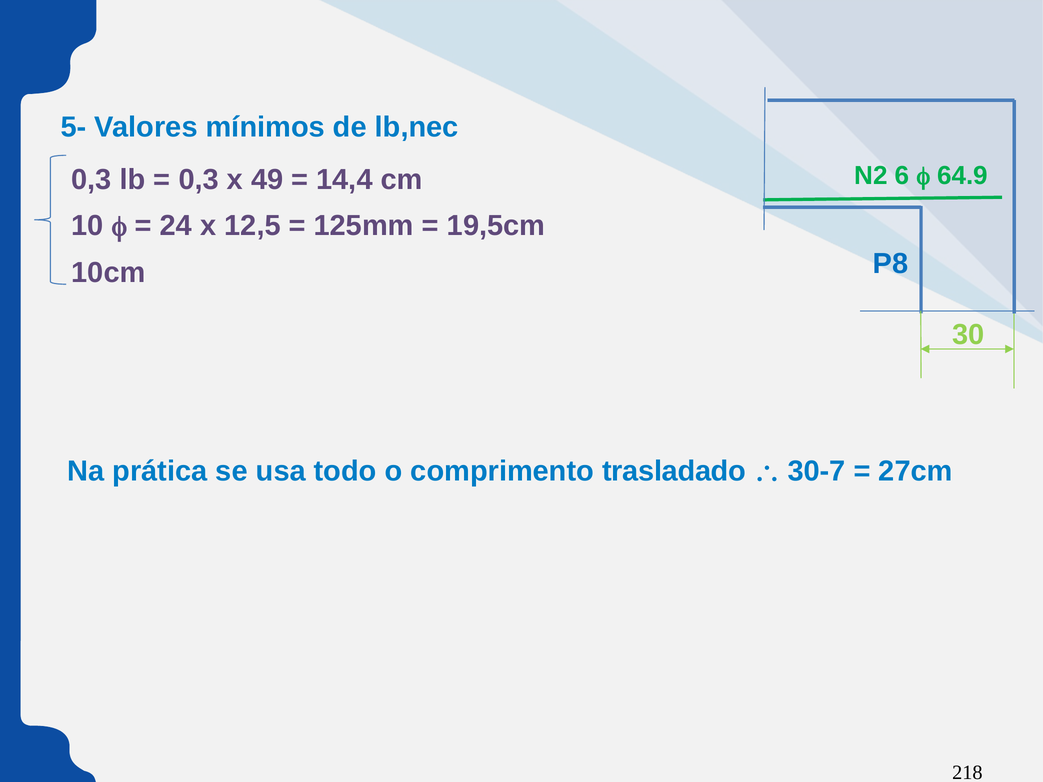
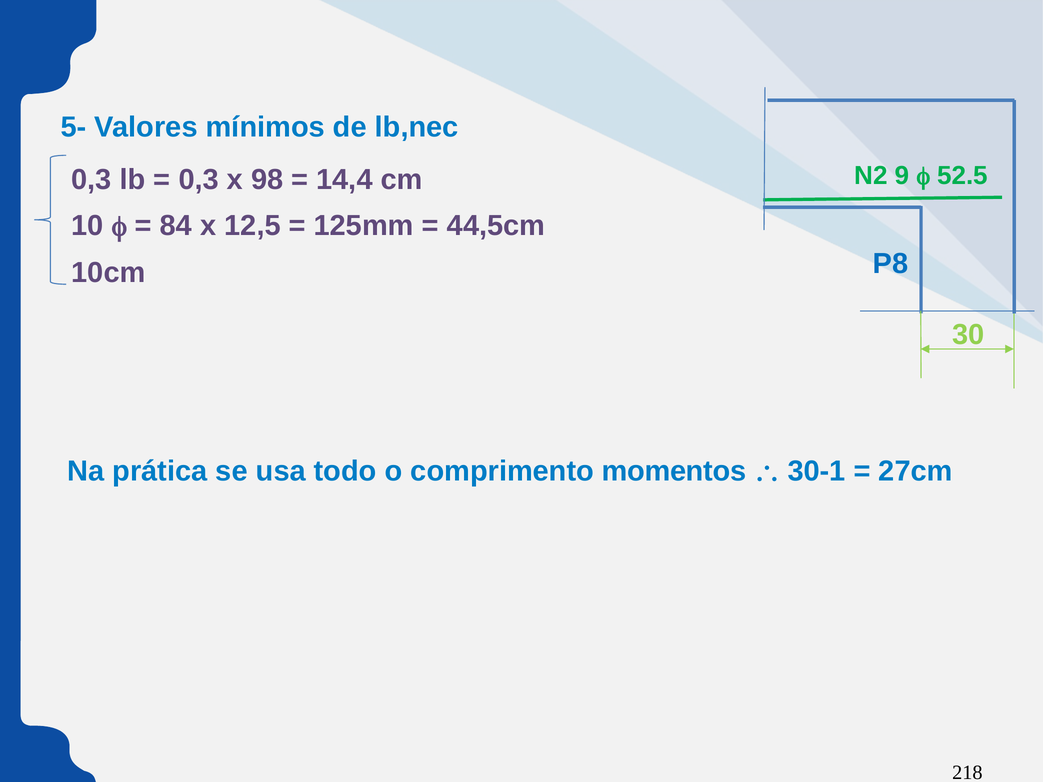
6: 6 -> 9 (902, 176)
64.9: 64.9 -> 52.5 (963, 176)
49: 49 -> 98 (267, 180)
24: 24 -> 84 (176, 226)
19,5cm: 19,5cm -> 44,5cm (496, 226)
trasladado: trasladado -> momentos (674, 471)
30-7: 30-7 -> 30-1 (816, 471)
